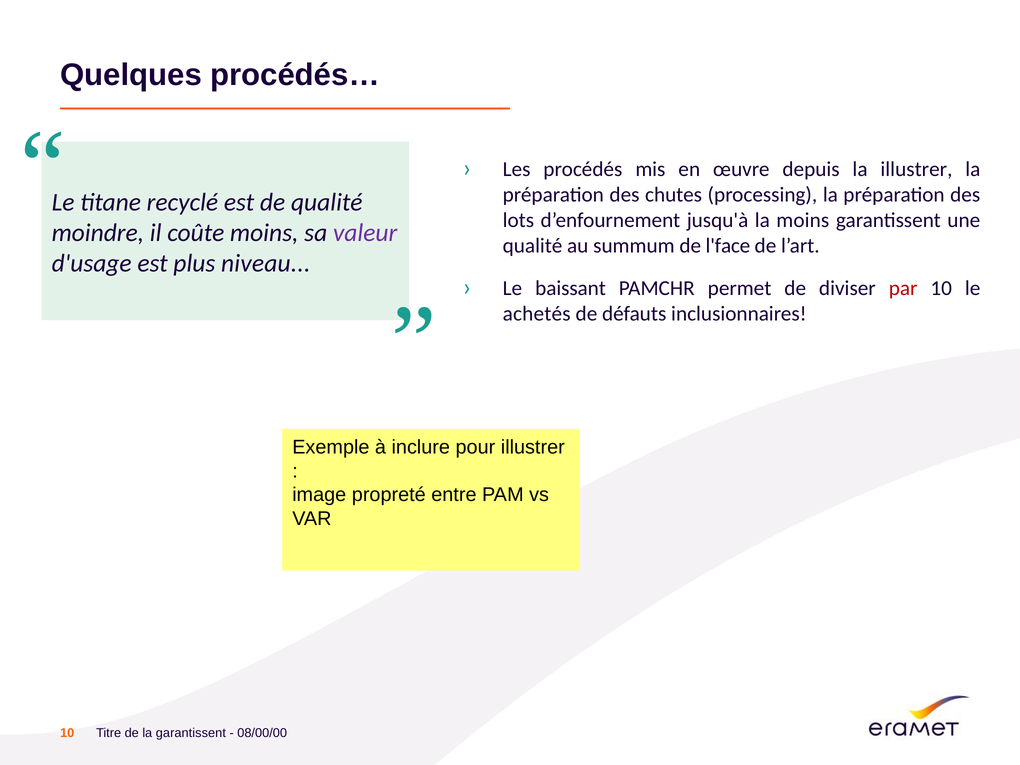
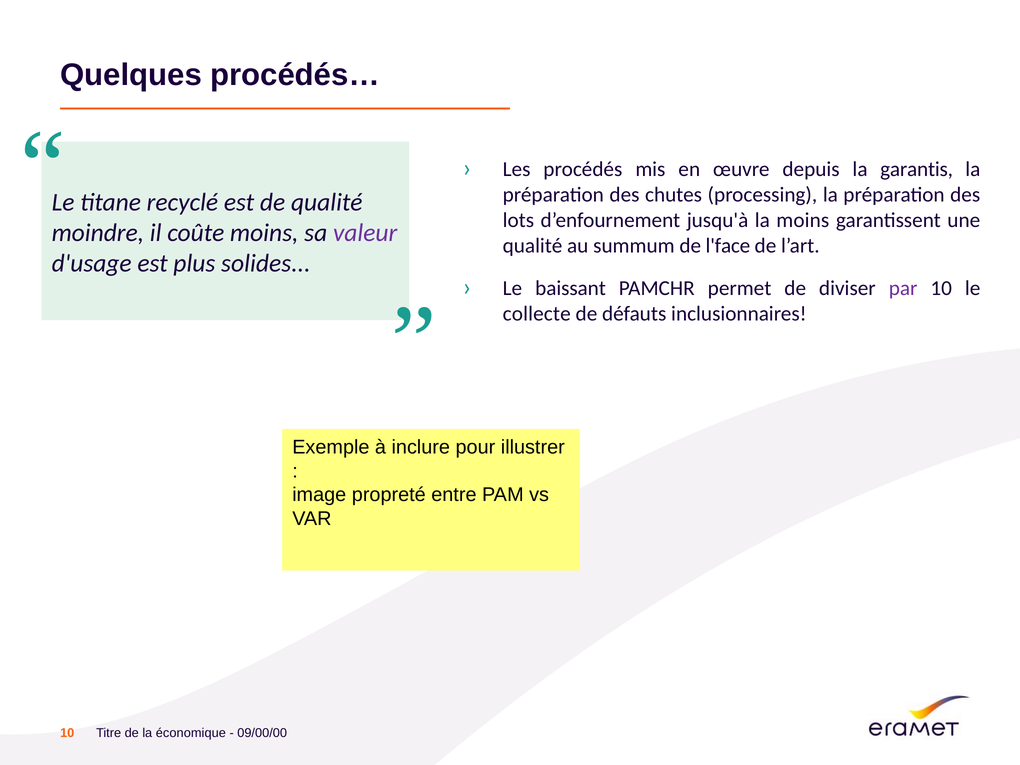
la illustrer: illustrer -> garantis (917, 169)
niveau: niveau -> solides (266, 263)
par colour: red -> purple (903, 288)
achetés: achetés -> collecte (537, 314)
la garantissent: garantissent -> économique (191, 733)
08/00/00: 08/00/00 -> 09/00/00 (262, 733)
